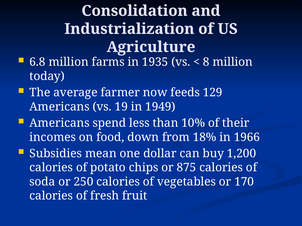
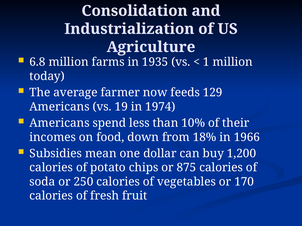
8: 8 -> 1 (206, 62)
1949: 1949 -> 1974 (160, 107)
